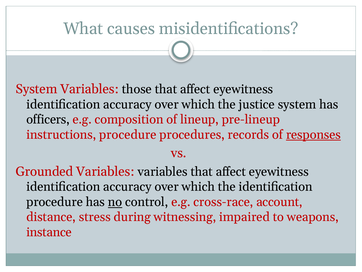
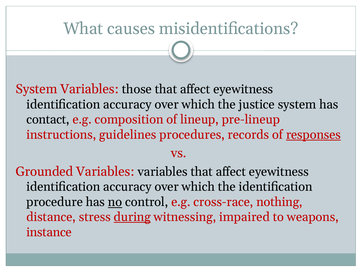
officers: officers -> contact (48, 119)
instructions procedure: procedure -> guidelines (128, 134)
account: account -> nothing (279, 202)
during underline: none -> present (132, 217)
